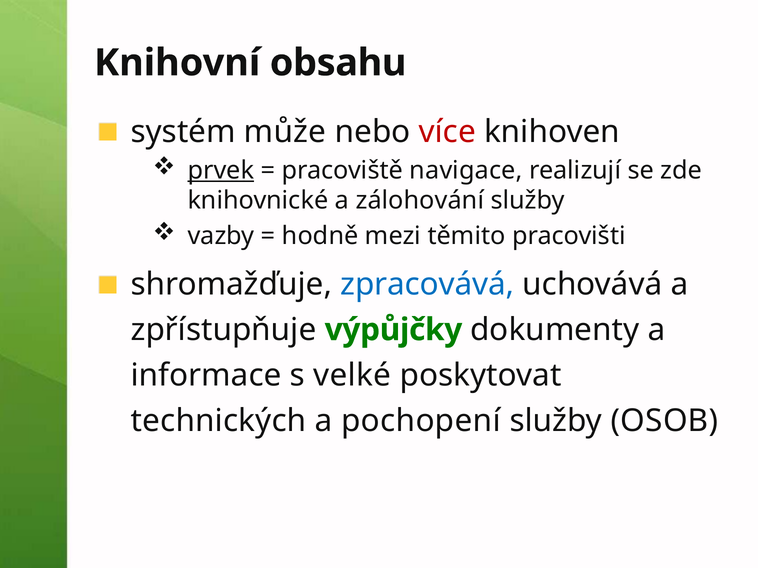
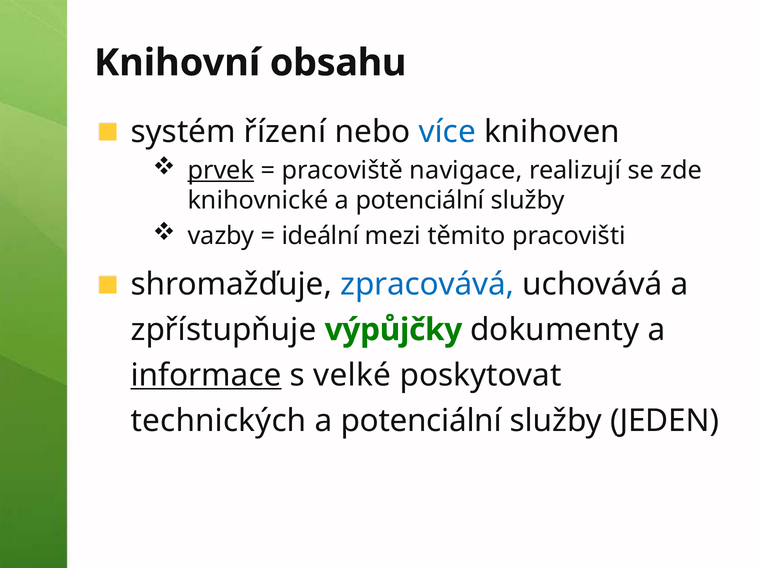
může: může -> řízení (285, 132)
více colour: red -> blue (447, 132)
knihovnické a zálohování: zálohování -> potenciální (420, 201)
hodně: hodně -> ideální (320, 236)
informace underline: none -> present (206, 376)
pochopení: pochopení -> potenciální (421, 421)
OSOB: OSOB -> JEDEN (665, 421)
